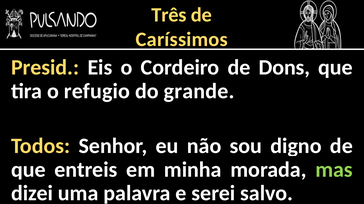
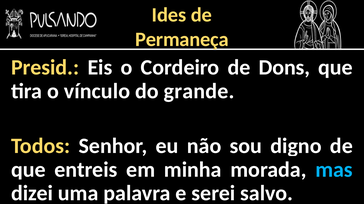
Três: Três -> Ides (169, 15)
Caríssimos: Caríssimos -> Permaneça (182, 40)
refugio: refugio -> vínculo (97, 91)
mas colour: light green -> light blue (334, 170)
